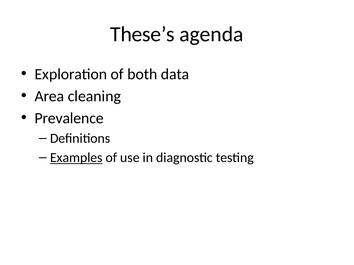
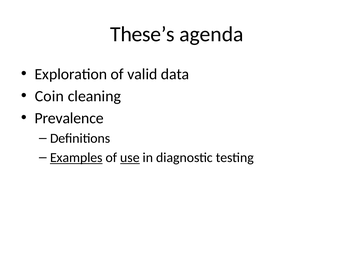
both: both -> valid (142, 74)
Area: Area -> Coin (49, 96)
use underline: none -> present (130, 158)
